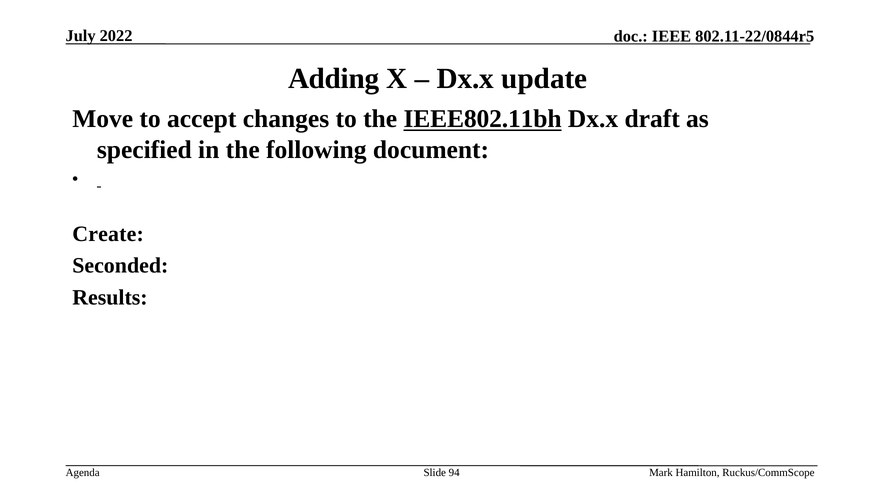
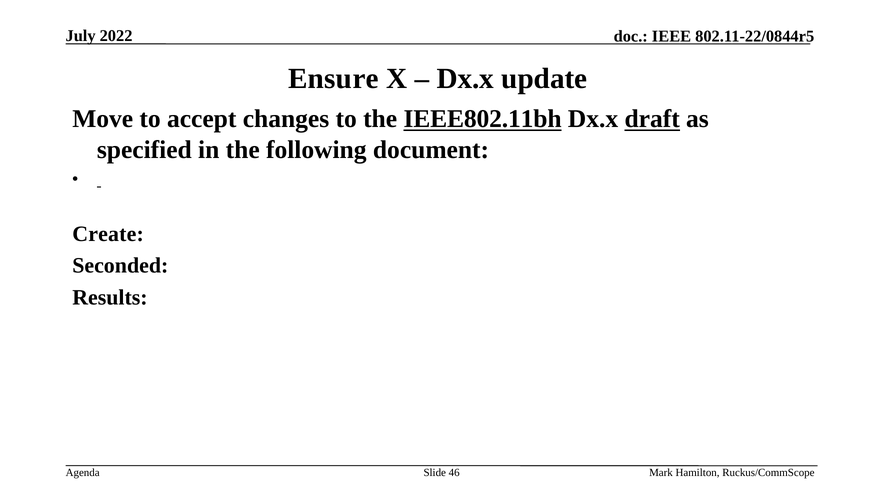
Adding: Adding -> Ensure (333, 79)
draft underline: none -> present (652, 119)
94: 94 -> 46 (454, 473)
